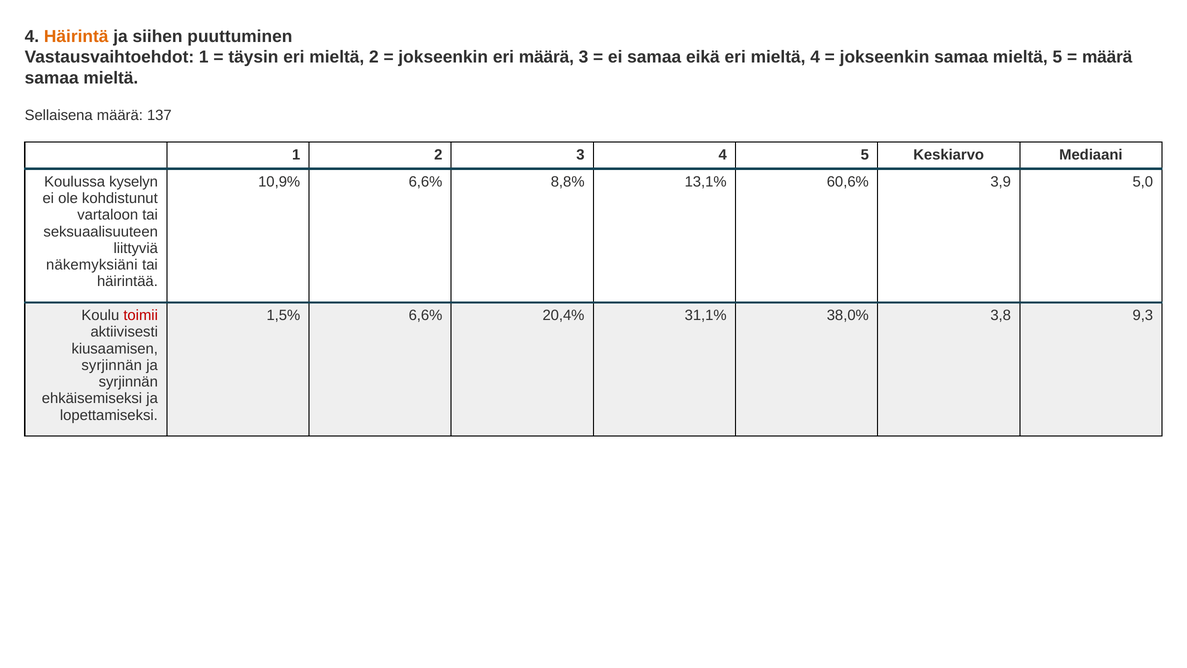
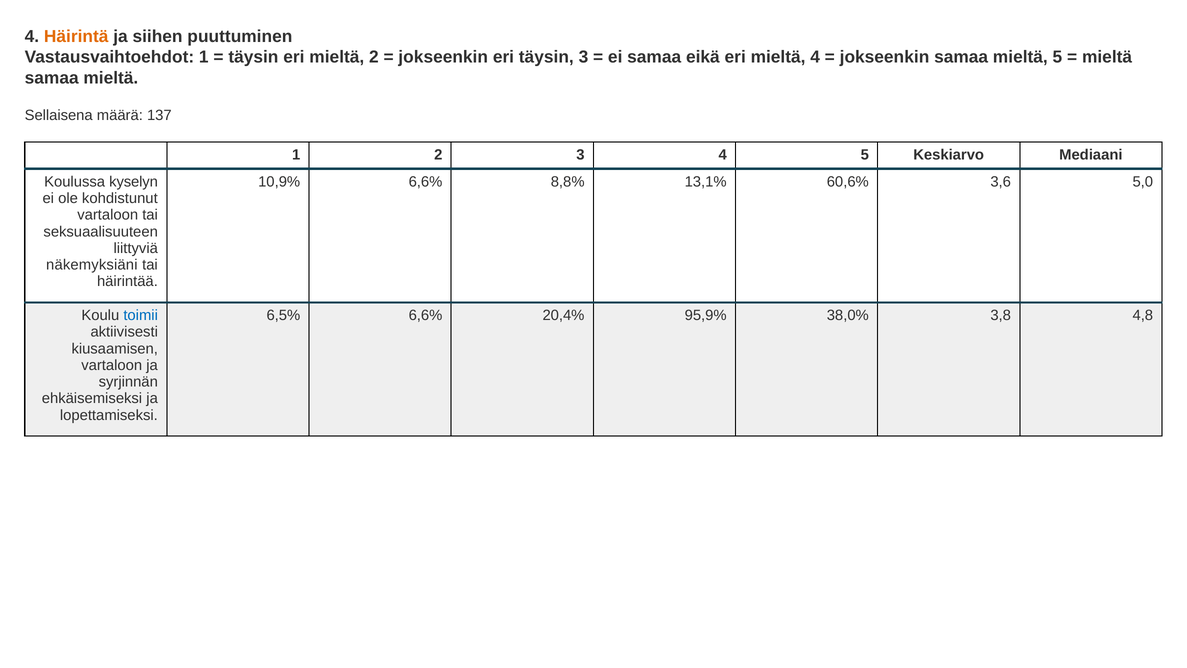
eri määrä: määrä -> täysin (546, 57)
määrä: määrä -> mieltä (1107, 57)
3,9: 3,9 -> 3,6 (1001, 182)
toimii colour: red -> blue (141, 315)
1,5%: 1,5% -> 6,5% (283, 315)
31,1%: 31,1% -> 95,9% (706, 315)
9,3: 9,3 -> 4,8 (1143, 315)
syrjinnän: syrjinnän -> vartaloon (112, 365)
